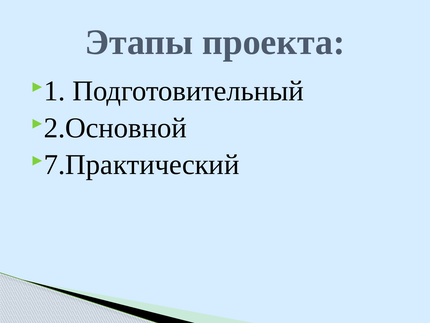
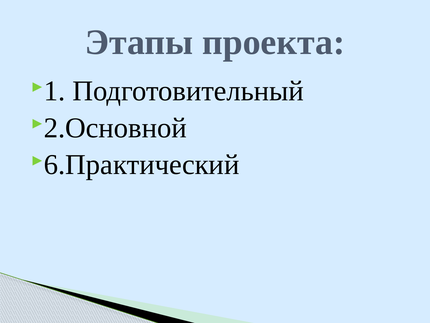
7.Практический: 7.Практический -> 6.Практический (142, 165)
